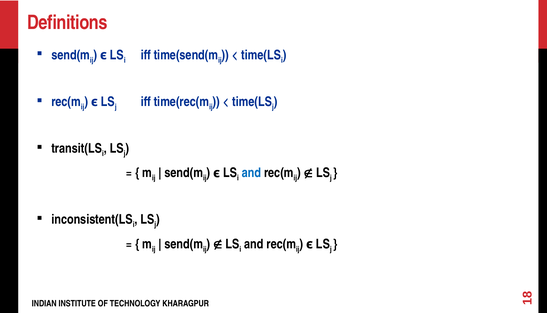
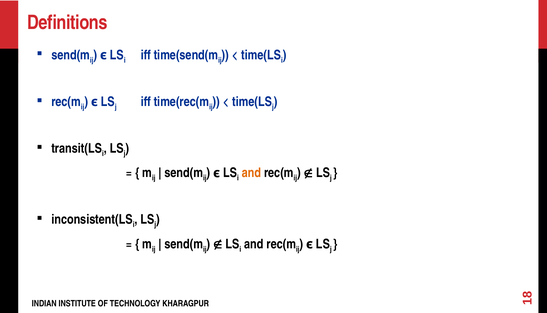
and colour: blue -> orange (251, 173)
